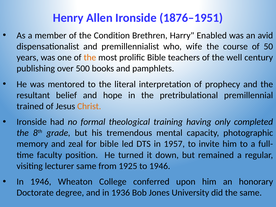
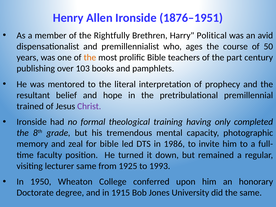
Condition: Condition -> Rightfully (112, 35)
Enabled: Enabled -> Political (212, 35)
wife: wife -> ages (194, 46)
well: well -> part (234, 57)
500: 500 -> 103 (83, 69)
Christ colour: orange -> purple (89, 106)
1957: 1957 -> 1986 (174, 144)
to 1946: 1946 -> 1993 (160, 166)
In 1946: 1946 -> 1950 (41, 182)
1936: 1936 -> 1915 (121, 193)
